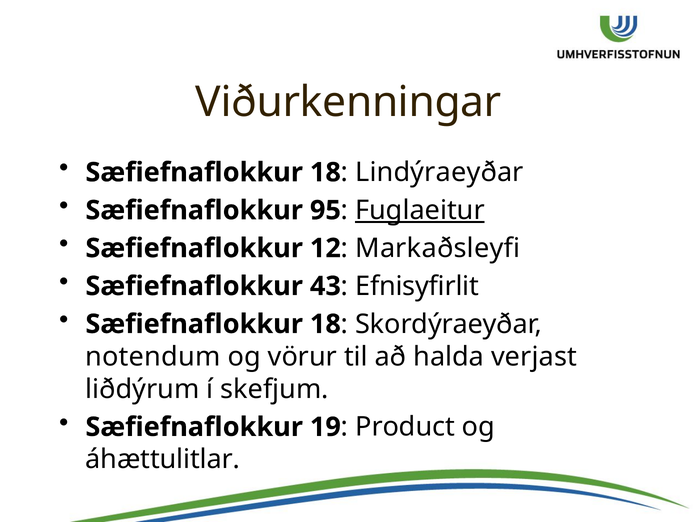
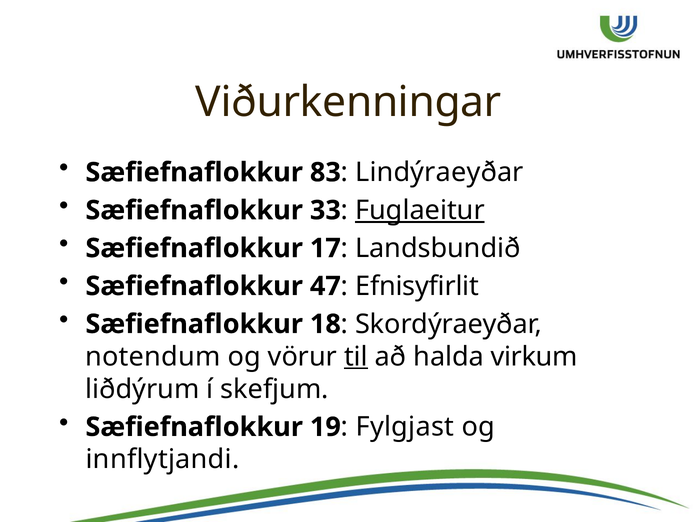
18: 18 -> 83 (325, 173)
95: 95 -> 33 (325, 211)
12: 12 -> 17 (325, 249)
Markaðsleyfi: Markaðsleyfi -> Landsbundið (438, 249)
43: 43 -> 47 (325, 287)
til underline: none -> present (356, 357)
verjast: verjast -> virkum (534, 357)
Product: Product -> Fylgjast (405, 428)
áhættulitlar: áhættulitlar -> innflytjandi (163, 460)
